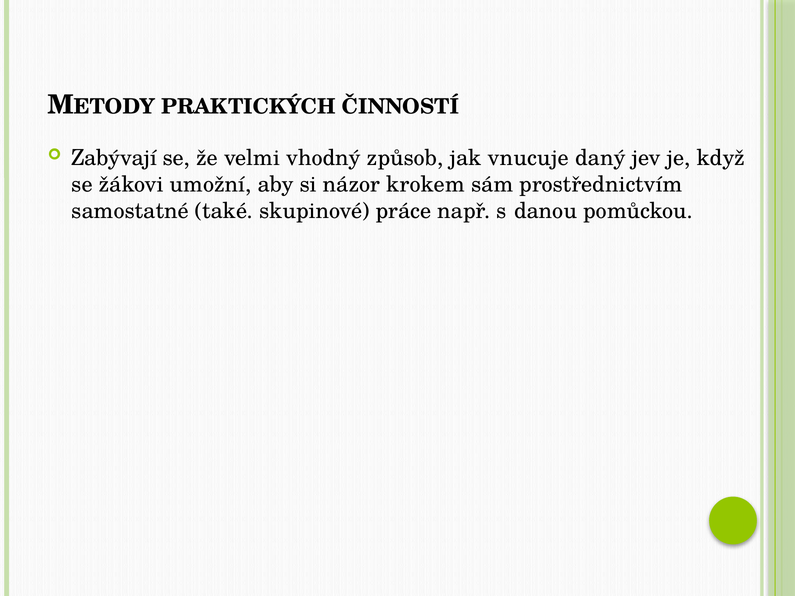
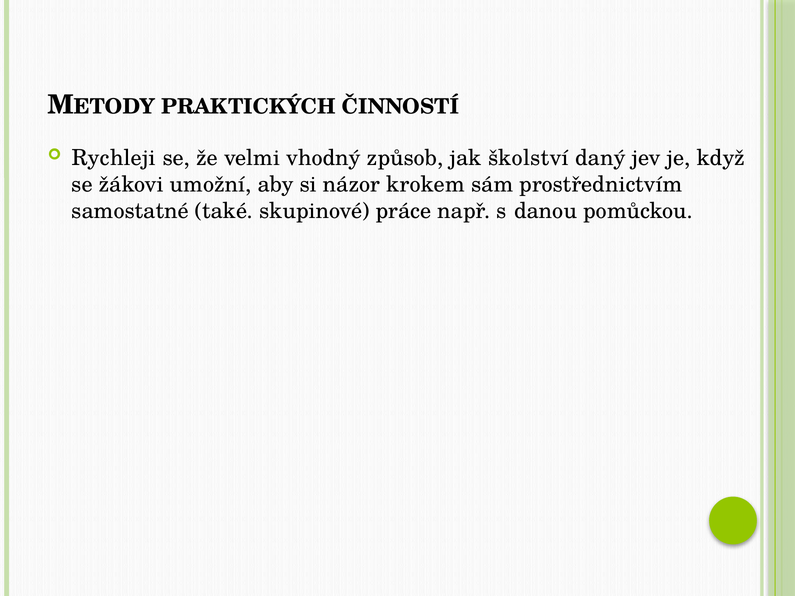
Zabývají: Zabývají -> Rychleji (114, 158)
vnucuje: vnucuje -> školství (528, 158)
